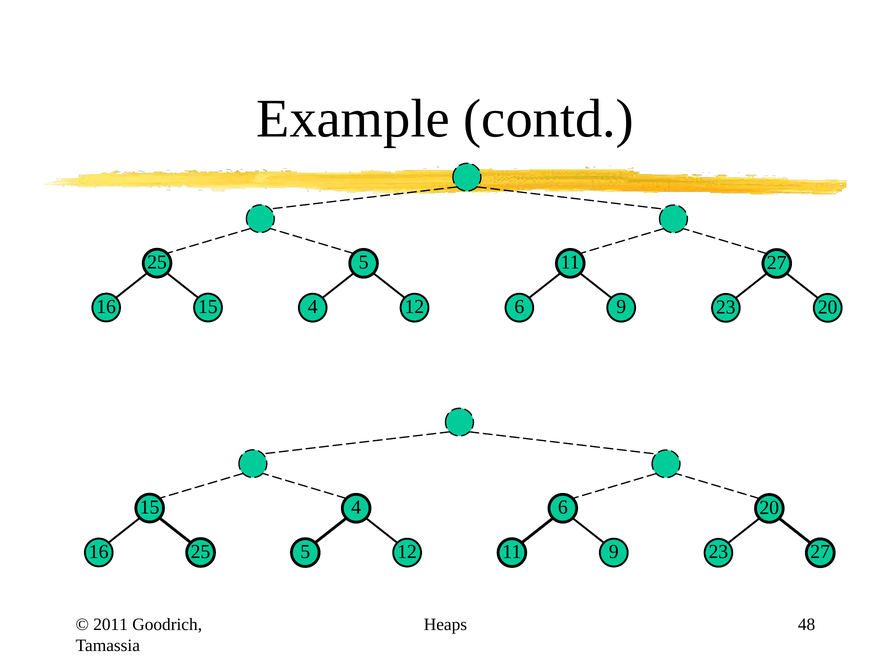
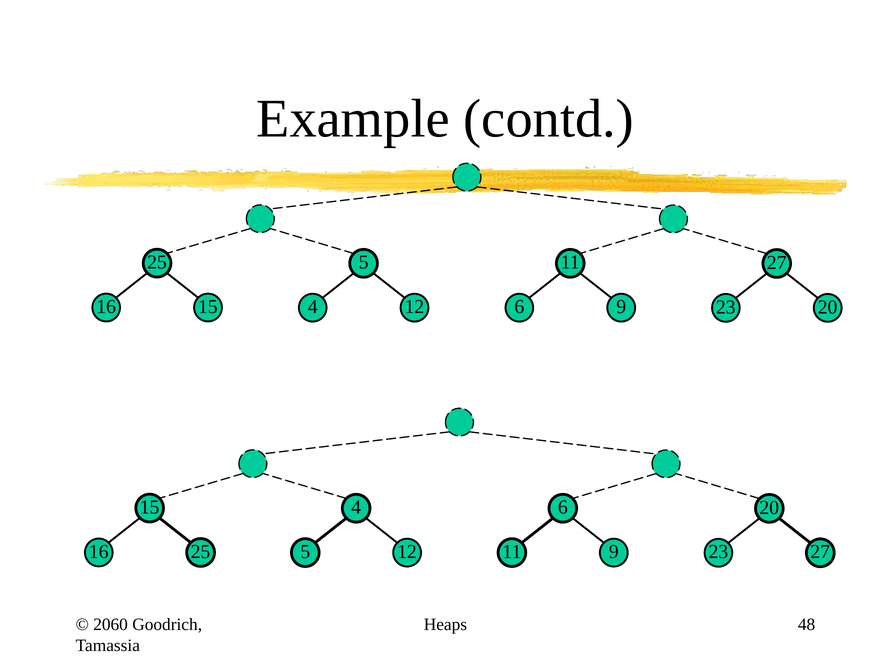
2011: 2011 -> 2060 (111, 625)
